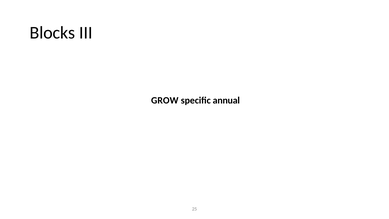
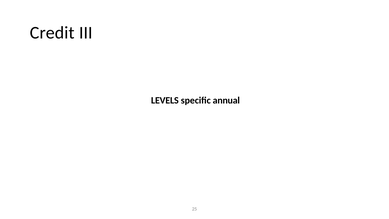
Blocks: Blocks -> Credit (52, 33)
GROW: GROW -> LEVELS (165, 100)
